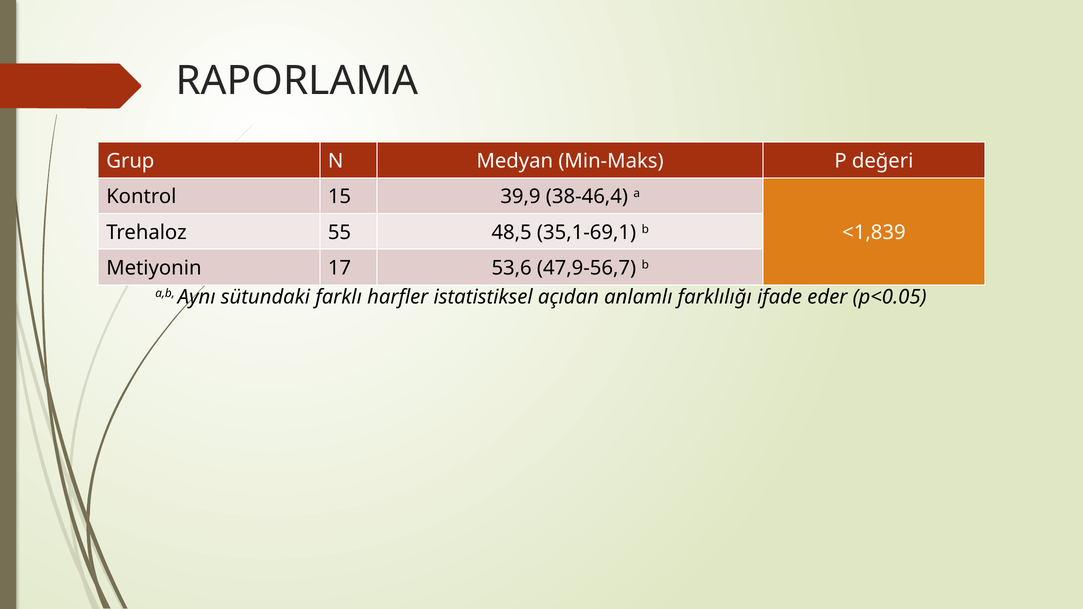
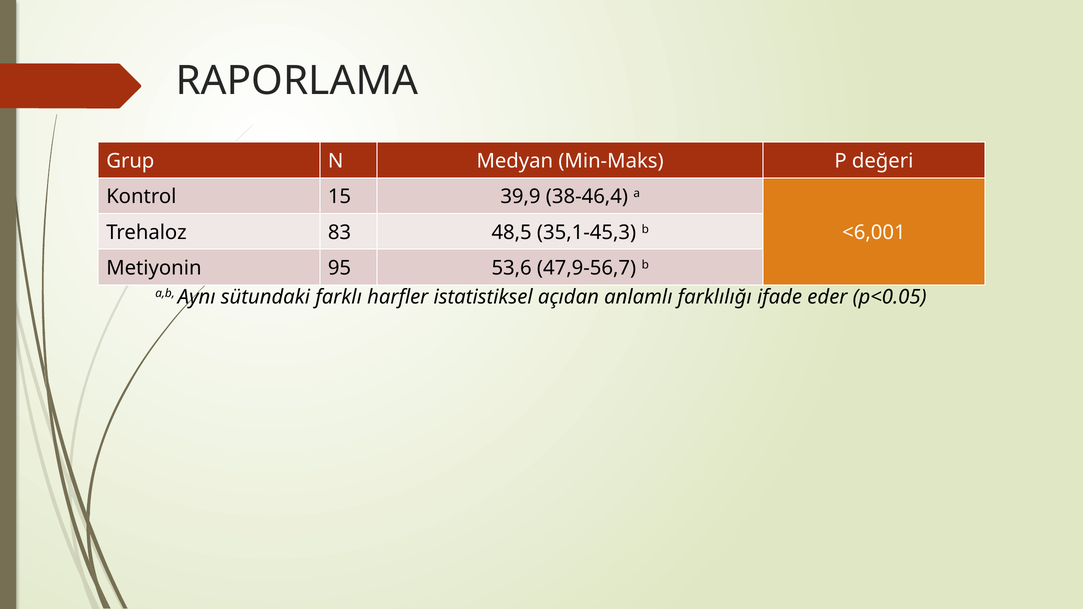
55: 55 -> 83 (340, 233)
35,1-69,1: 35,1-69,1 -> 35,1-45,3 (587, 233)
<1,839: <1,839 -> <6,001 (874, 233)
17: 17 -> 95 (340, 268)
